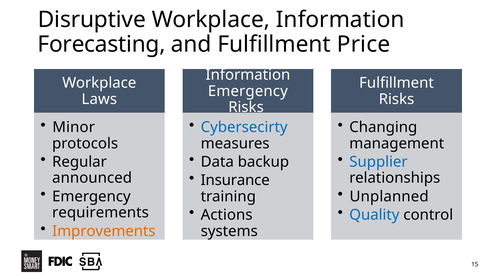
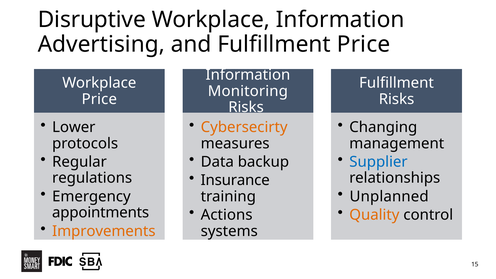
Forecasting: Forecasting -> Advertising (101, 44)
Emergency: Emergency -> Monitoring (248, 91)
Laws: Laws -> Price (99, 99)
Minor: Minor -> Lower (74, 127)
Cybersecirty colour: blue -> orange (244, 127)
announced: announced -> regulations (92, 178)
Quality colour: blue -> orange (374, 215)
requirements: requirements -> appointments (101, 213)
